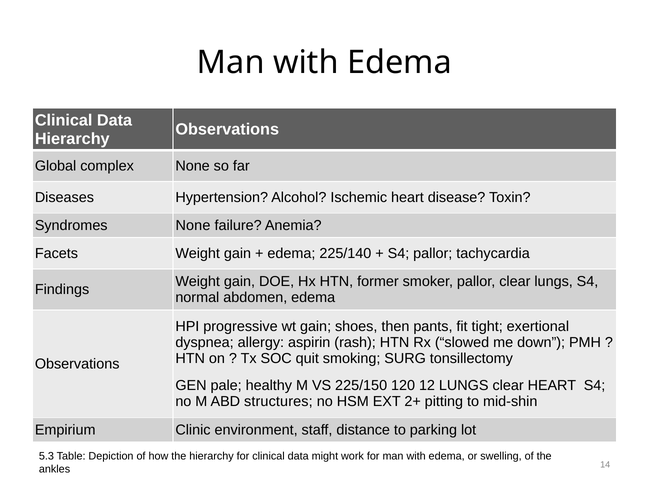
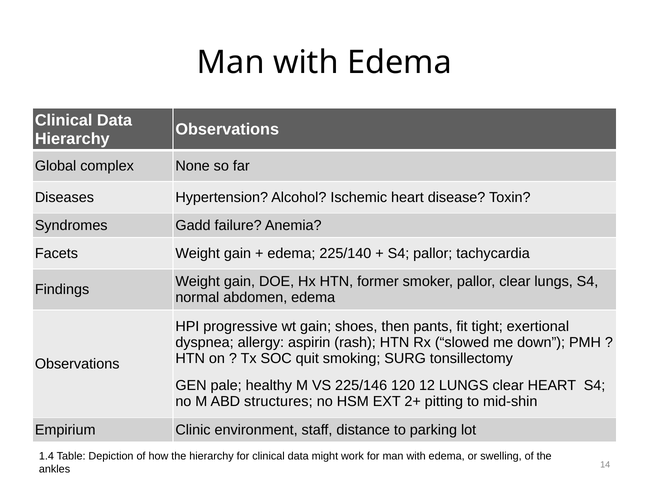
Syndromes None: None -> Gadd (193, 225)
225/150: 225/150 -> 225/146 (361, 385)
5.3: 5.3 -> 1.4 (46, 456)
